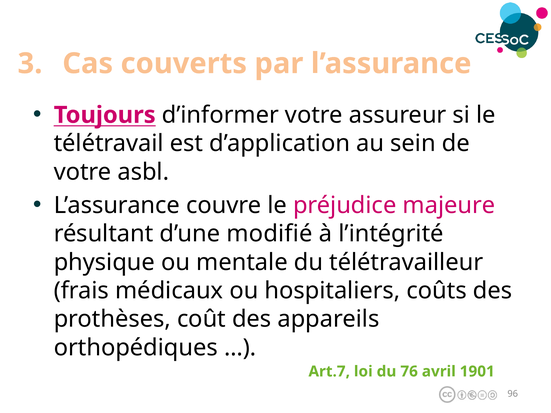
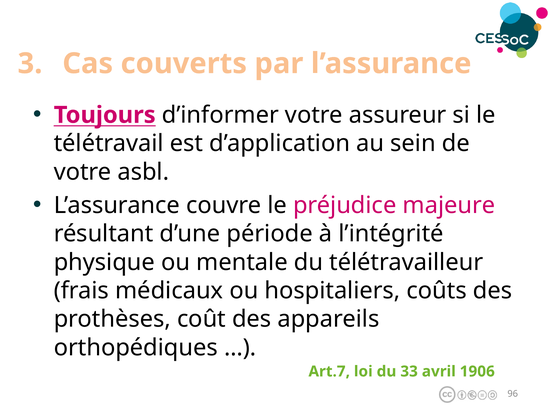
modifié: modifié -> période (270, 234)
76: 76 -> 33 (409, 372)
1901: 1901 -> 1906 (477, 372)
